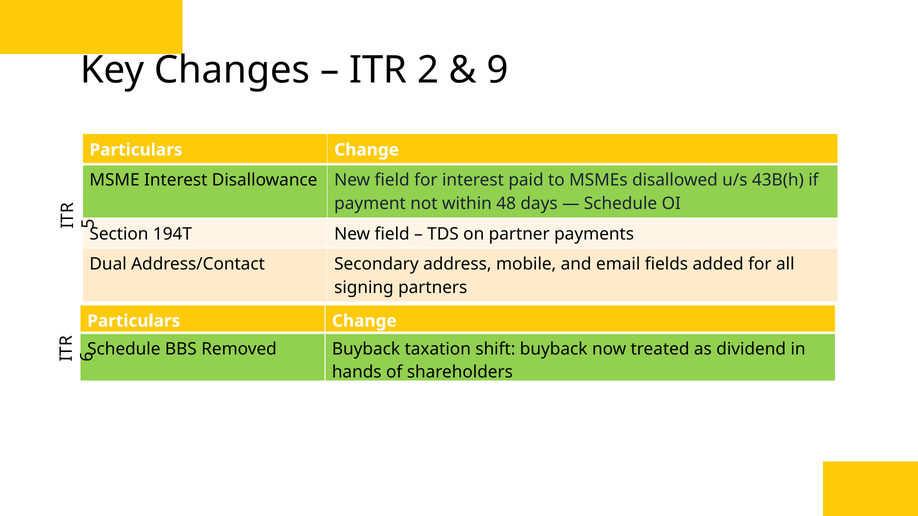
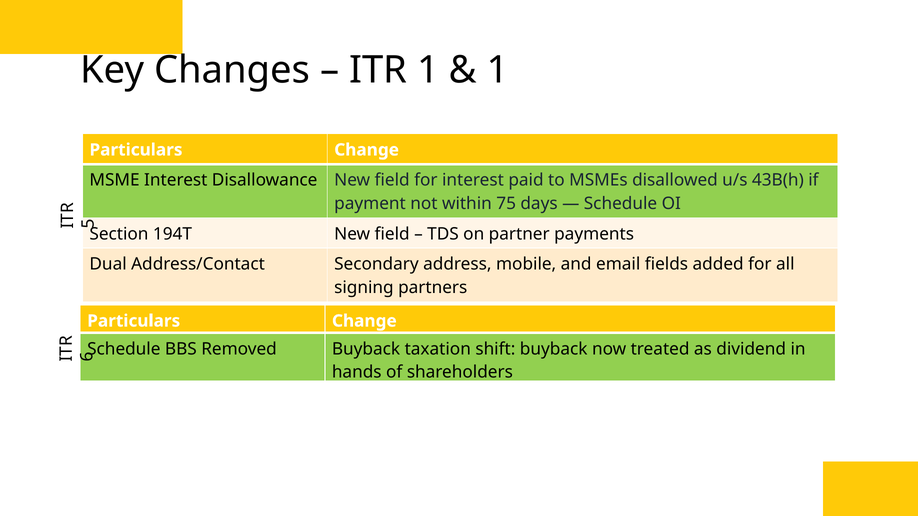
ITR 2: 2 -> 1 (428, 70)
9: 9 -> 1 (498, 70)
48: 48 -> 75 (506, 204)
